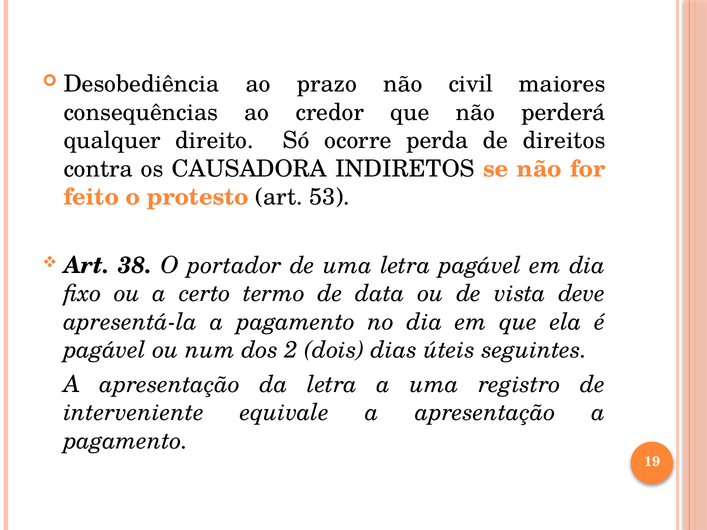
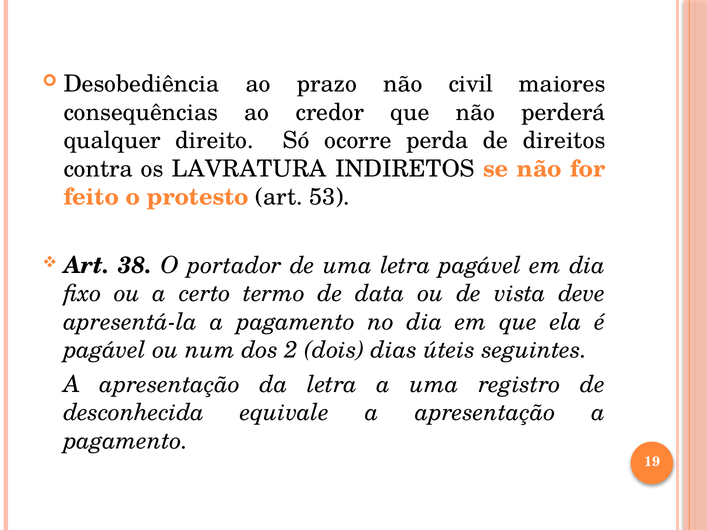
CAUSADORA: CAUSADORA -> LAVRATURA (249, 169)
interveniente: interveniente -> desconhecida (134, 413)
